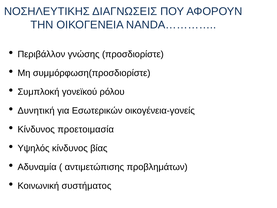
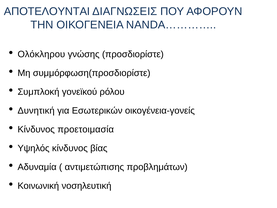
ΝΟΣΗΛΕΥΤΙΚΗΣ: ΝΟΣΗΛΕΥΤΙΚΗΣ -> ΑΠΟΤΕΛΟΥΝΤΑΙ (47, 11)
Περιβάλλον: Περιβάλλον -> Ολόκληρου (41, 54)
συστήματος: συστήματος -> νοσηλευτική (87, 186)
